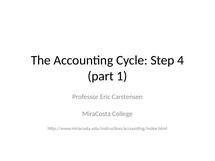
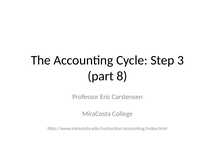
4: 4 -> 3 (181, 60)
1: 1 -> 8 (122, 76)
